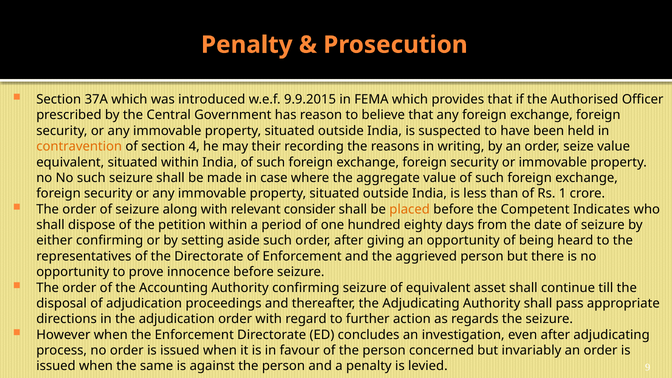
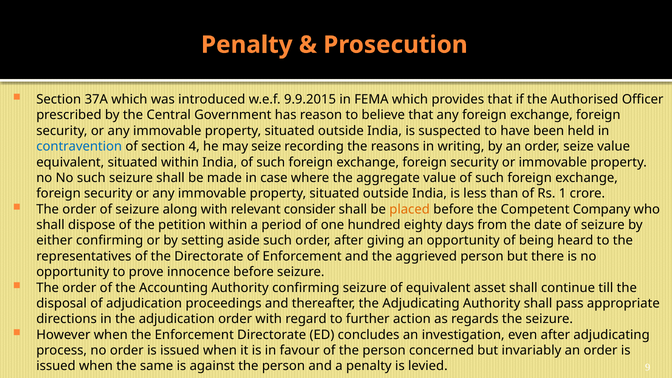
contravention colour: orange -> blue (79, 147)
may their: their -> seize (266, 147)
Indicates: Indicates -> Company (602, 209)
